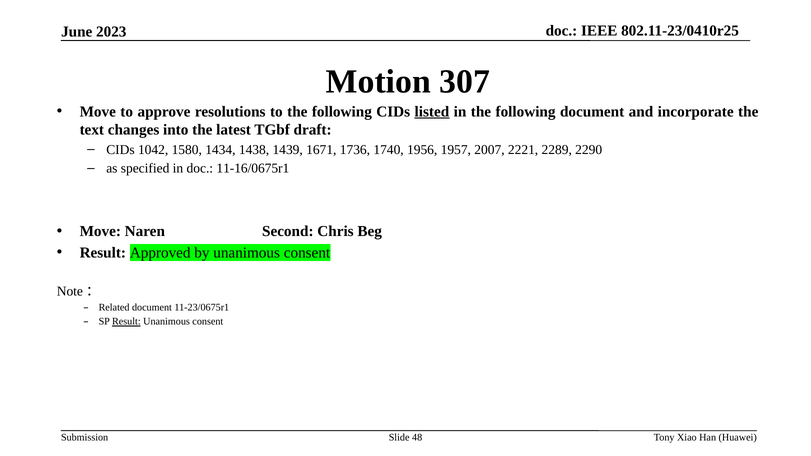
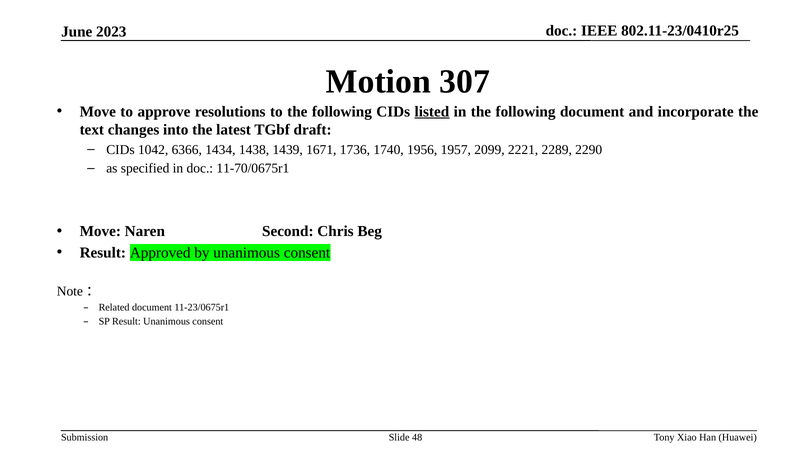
1580: 1580 -> 6366 (187, 150)
2007: 2007 -> 2099 (489, 150)
11-16/0675r1: 11-16/0675r1 -> 11-70/0675r1 (253, 169)
Result underline: present -> none (126, 322)
